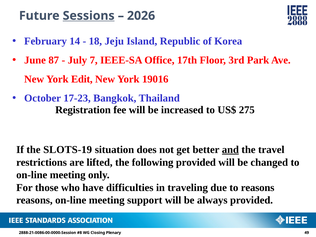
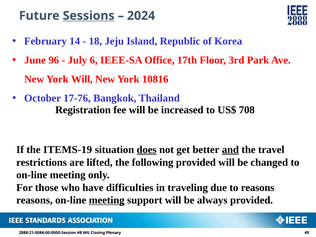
2026: 2026 -> 2024 (141, 16)
87: 87 -> 96 (54, 60)
7: 7 -> 6 (94, 60)
York Edit: Edit -> Will (82, 79)
19016: 19016 -> 10816 (155, 79)
17-23: 17-23 -> 17-76 (77, 98)
275: 275 -> 708 (247, 110)
SLOTS-19: SLOTS-19 -> ITEMS-19 (68, 150)
does underline: none -> present (147, 150)
meeting underline: none -> present (107, 200)
